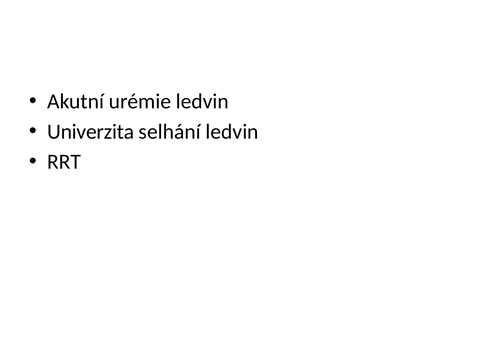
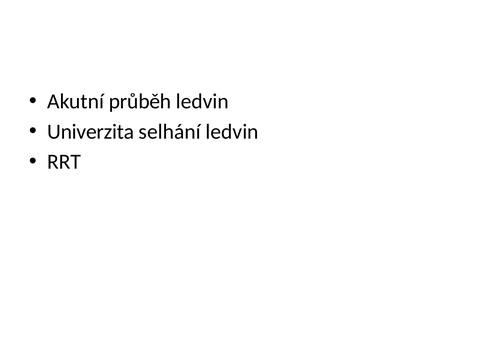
urémie: urémie -> průběh (140, 102)
